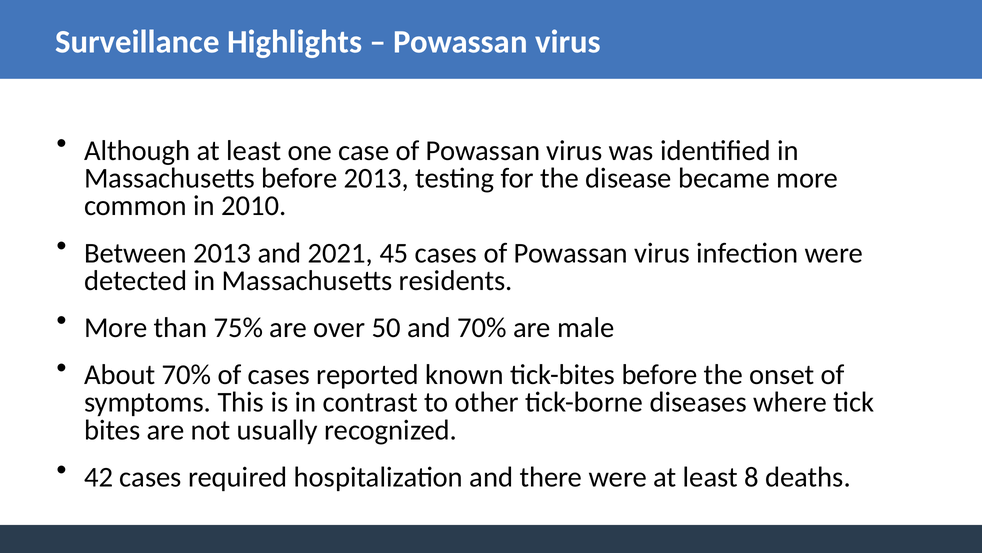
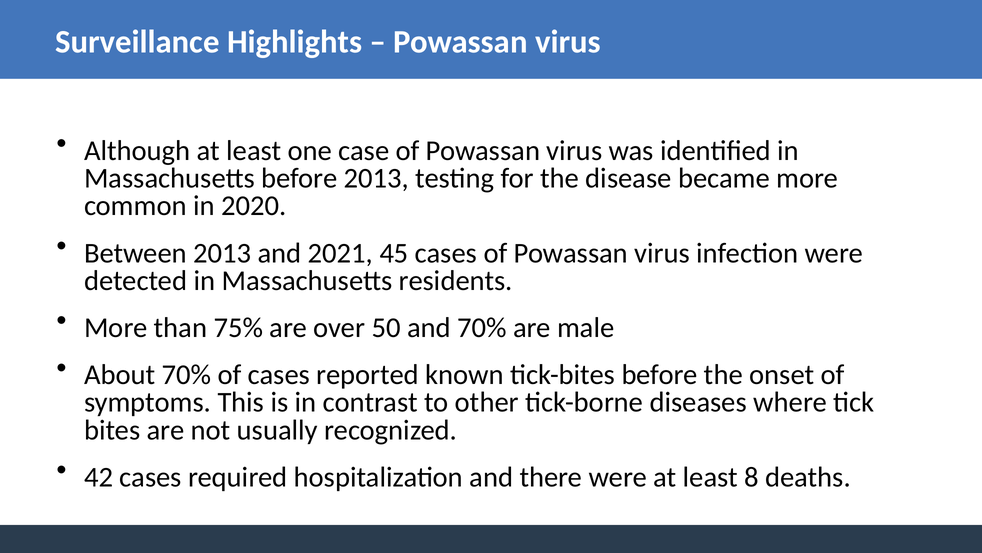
2010: 2010 -> 2020 (254, 206)
